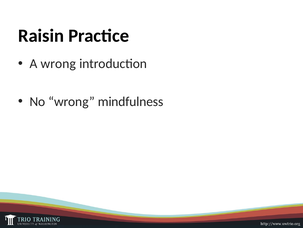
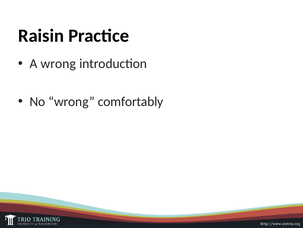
mindfulness: mindfulness -> comfortably (131, 101)
